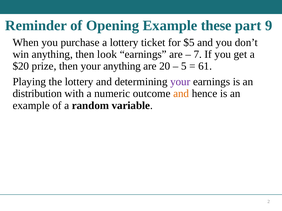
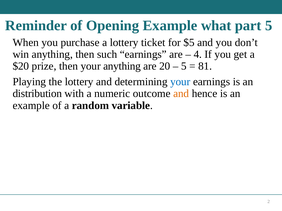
these: these -> what (216, 26)
part 9: 9 -> 5 (269, 26)
look: look -> such (107, 54)
7: 7 -> 4 (198, 54)
61: 61 -> 81 (205, 66)
your colour: purple -> blue (180, 82)
